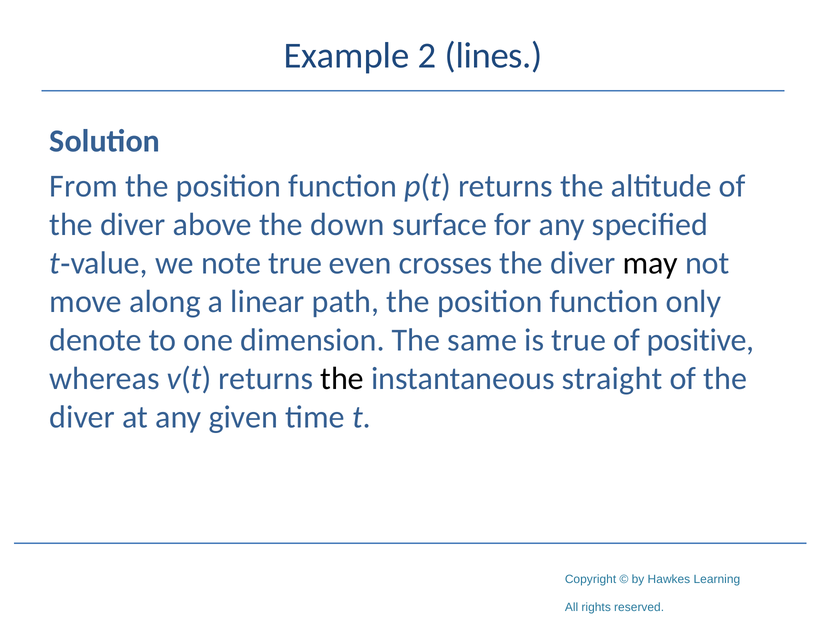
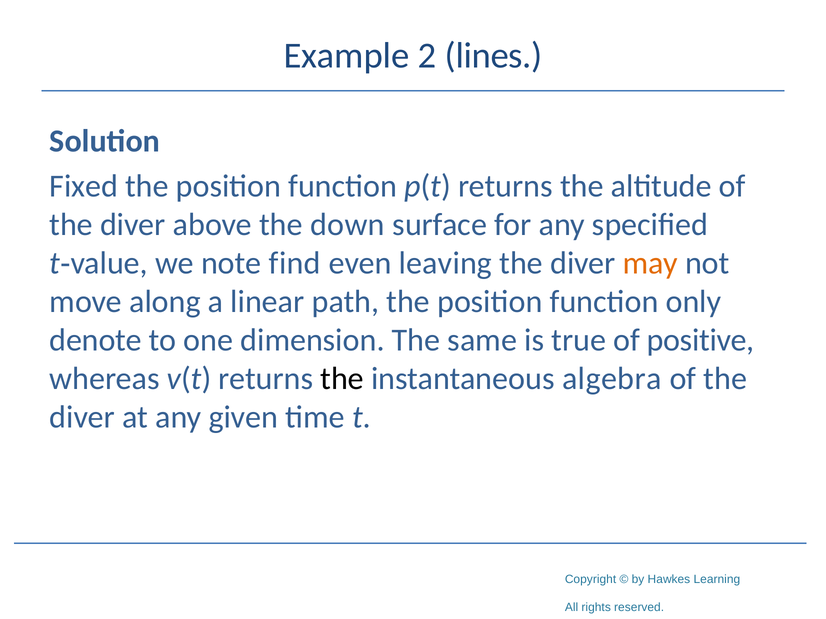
From: From -> Fixed (84, 186)
note true: true -> find (295, 263)
crosses: crosses -> leaving (446, 263)
may colour: black -> orange (650, 263)
straight: straight -> algebra (612, 379)
